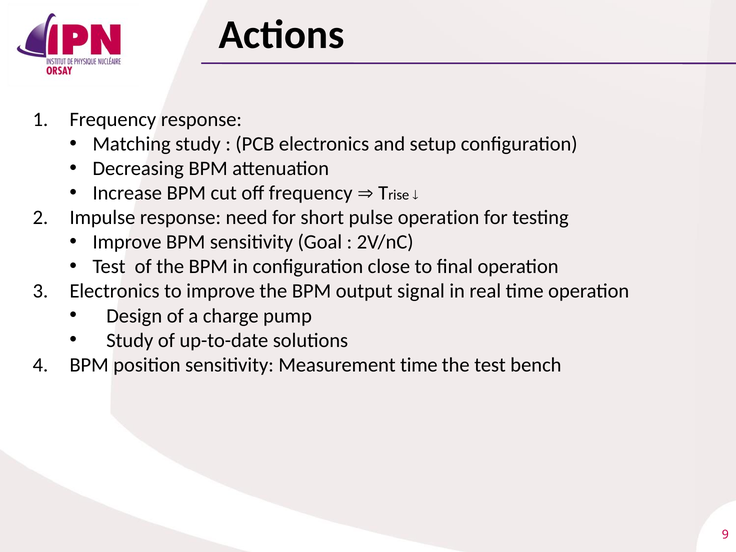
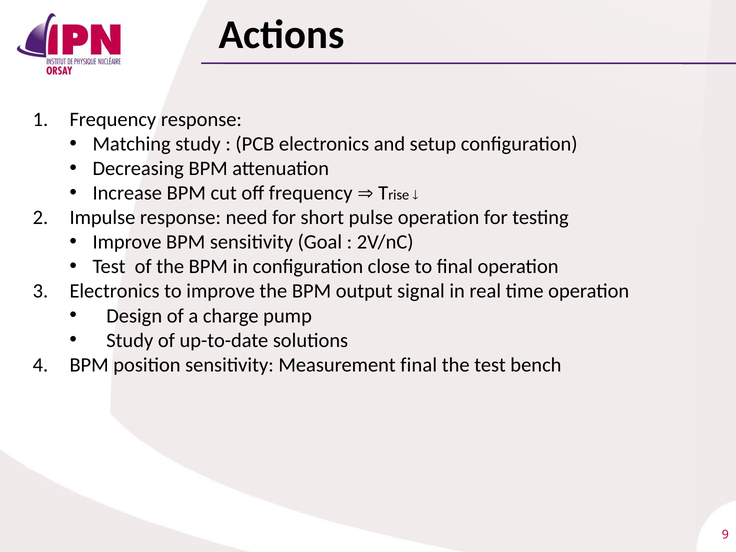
Measurement time: time -> final (419, 365)
